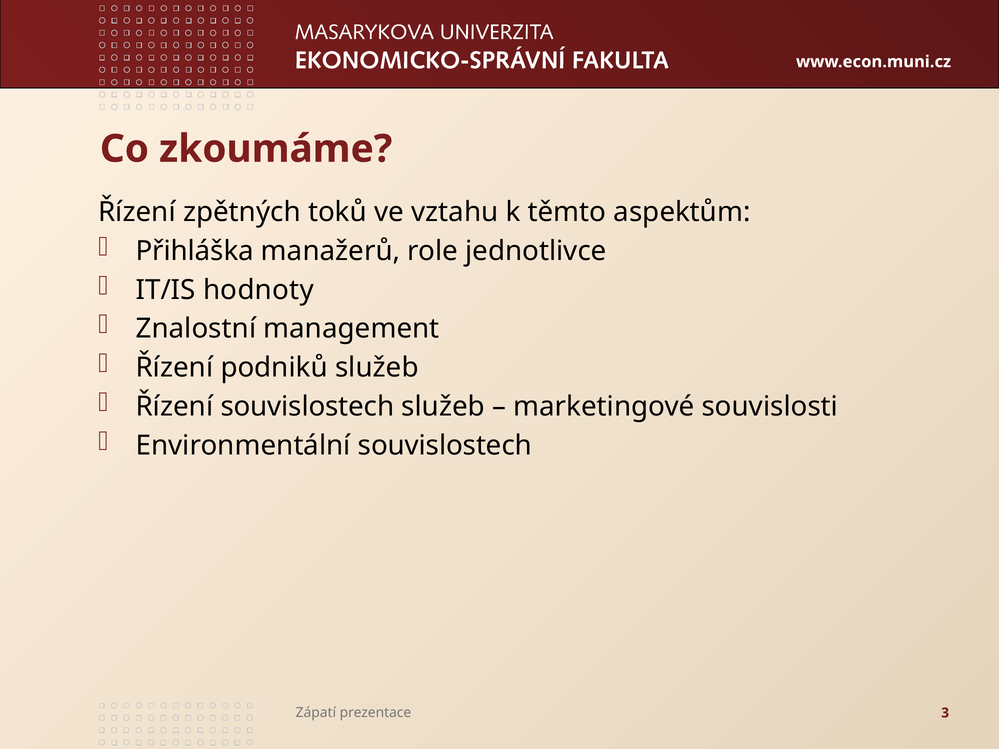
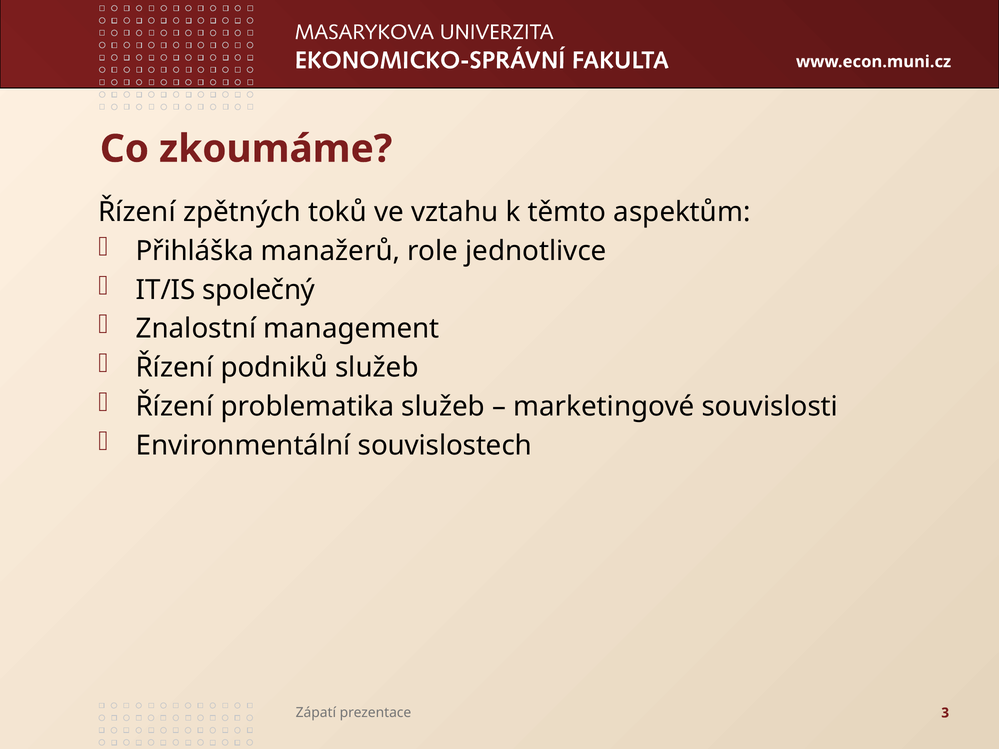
hodnoty: hodnoty -> společný (259, 290)
Řízení souvislostech: souvislostech -> problematika (307, 407)
